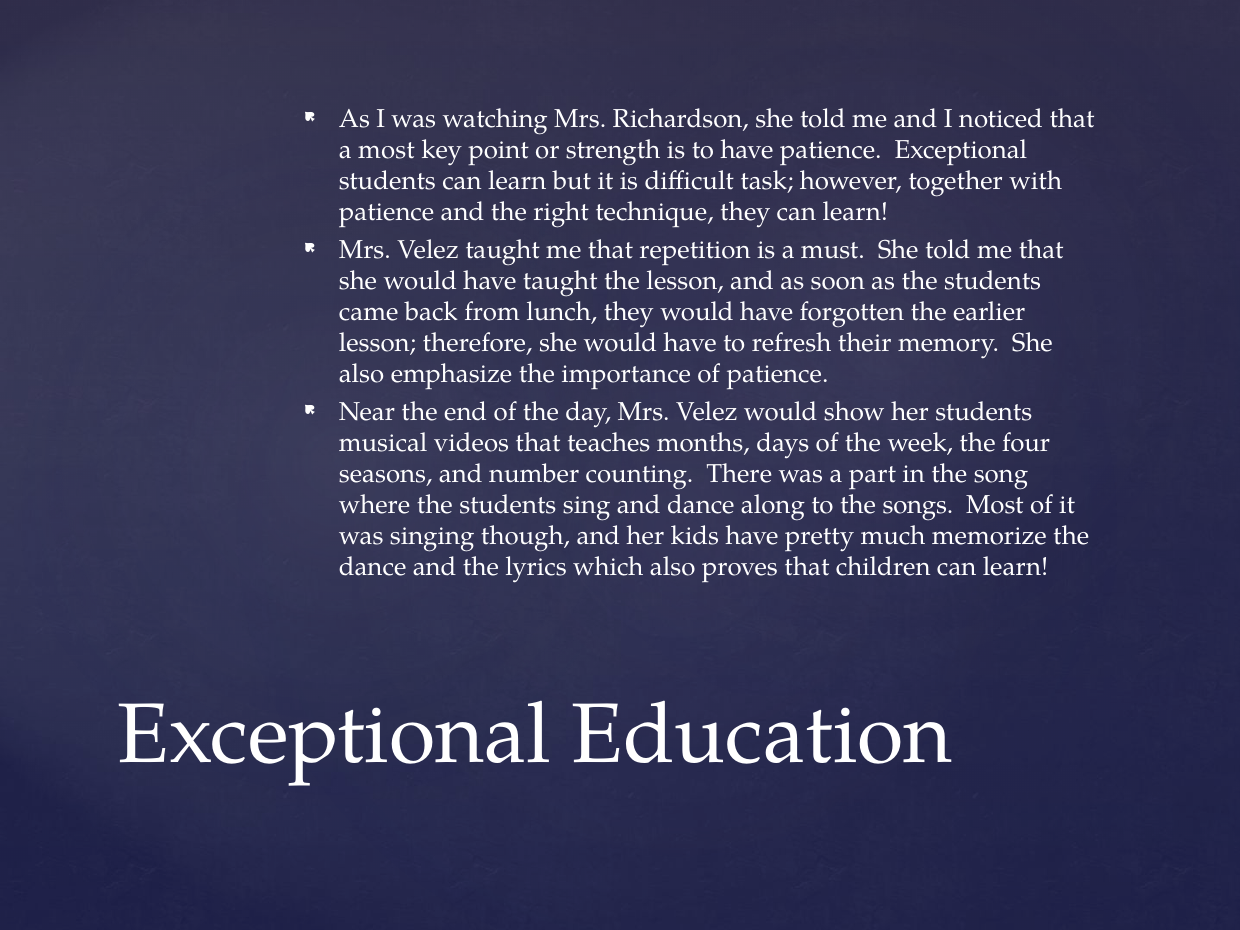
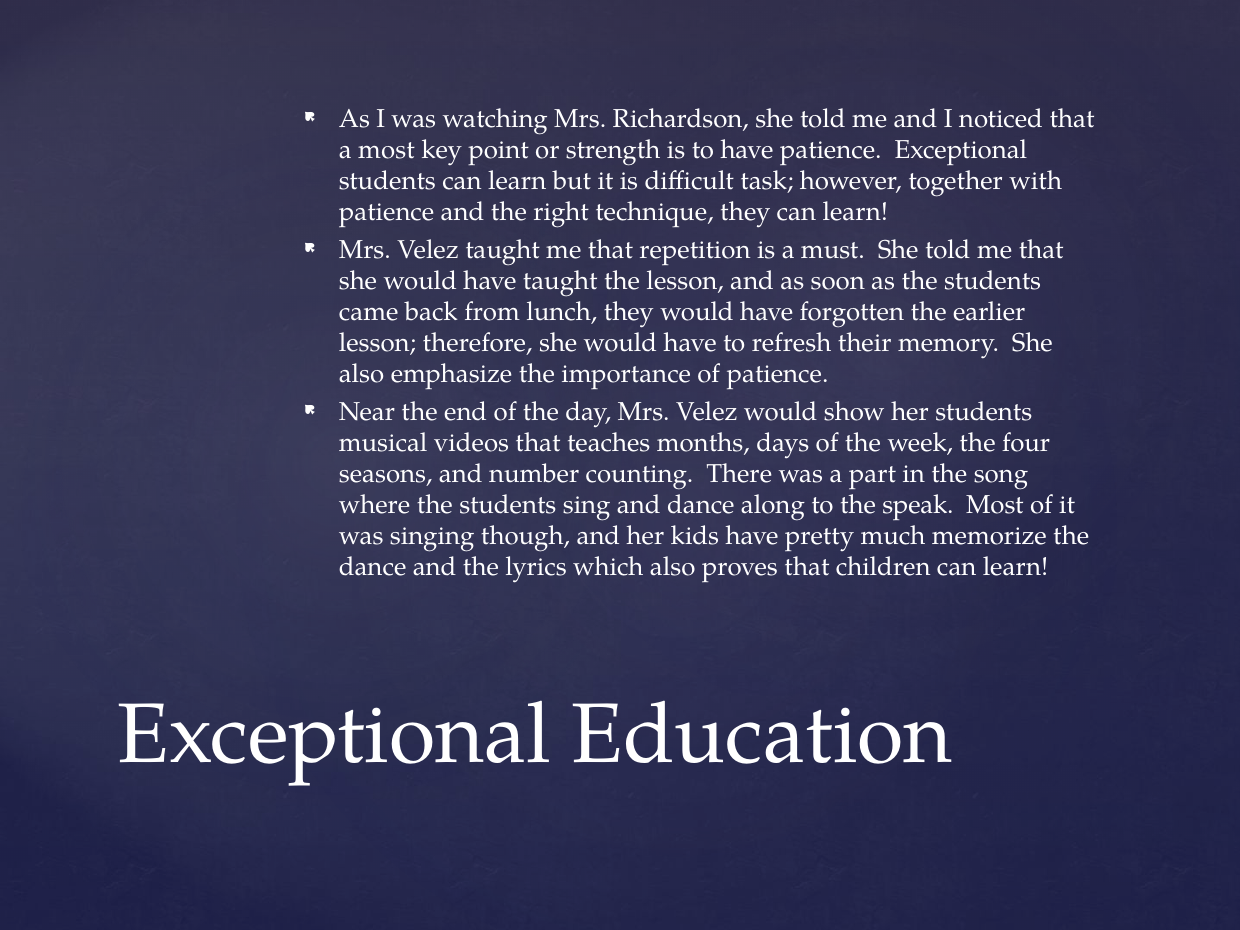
songs: songs -> speak (918, 505)
